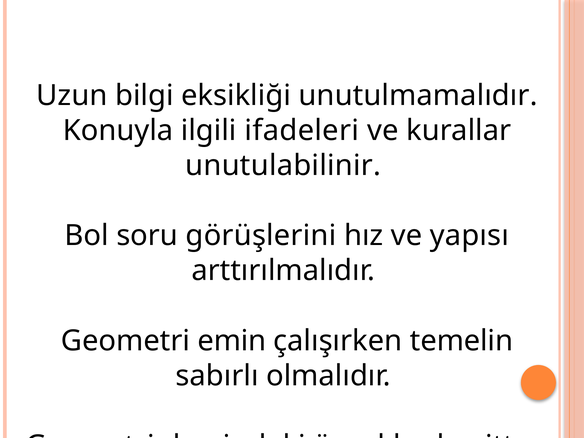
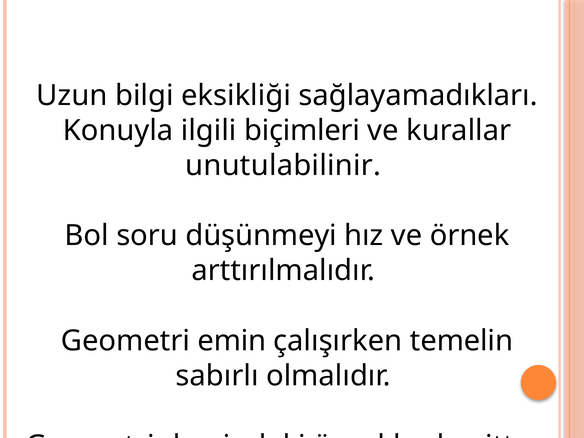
unutulmamalıdır: unutulmamalıdır -> sağlayamadıkları (418, 95)
ifadeleri: ifadeleri -> biçimleri (302, 130)
görüşlerini: görüşlerini -> düşünmeyi (261, 236)
yapısı: yapısı -> örnek (470, 236)
